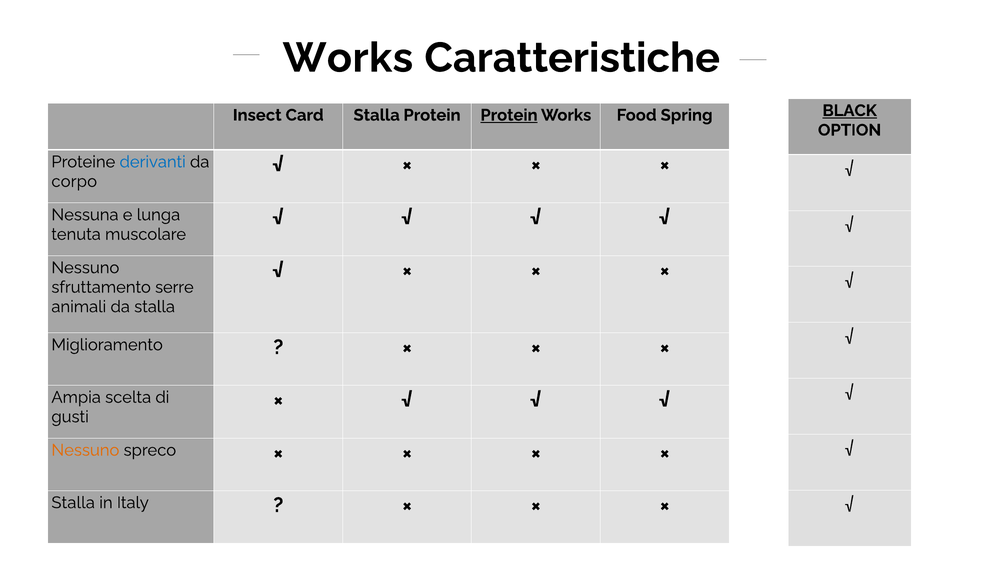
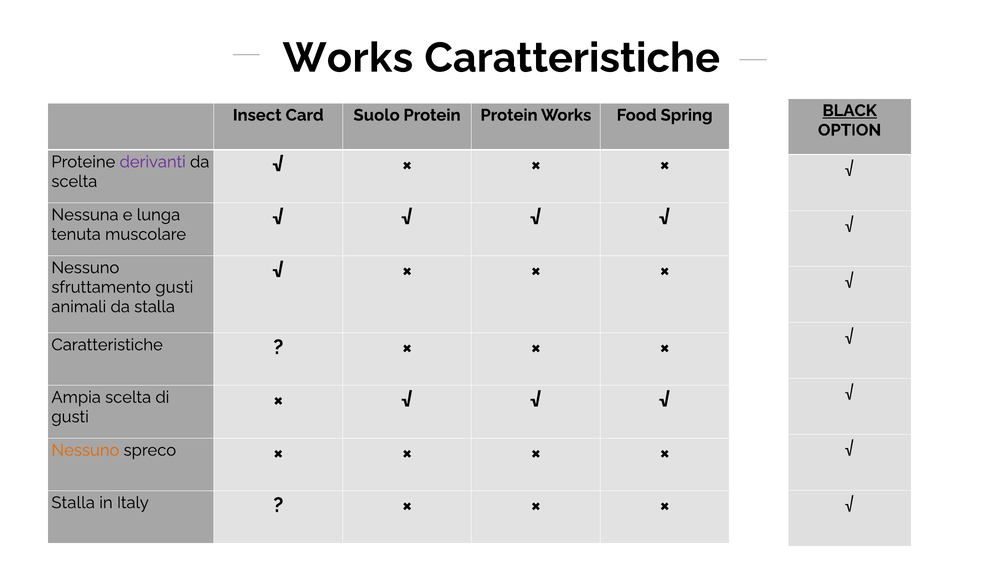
Card Stalla: Stalla -> Suolo (377, 115)
Protein underline: present -> none (509, 115)
derivanti colour: blue -> purple (153, 162)
corpo: corpo -> scelta (74, 181)
sfruttamento serre: serre -> gusti (174, 287)
Miglioramento: Miglioramento -> Caratteristiche (107, 345)
